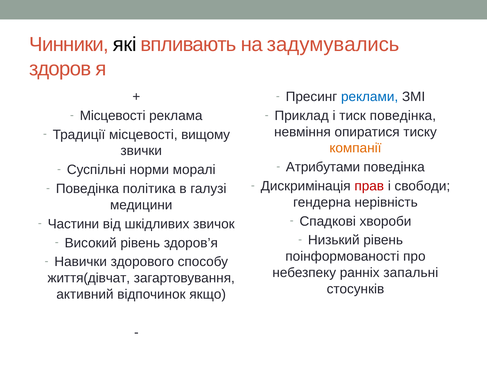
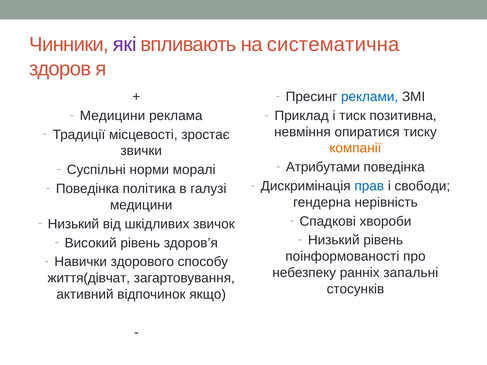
які colour: black -> purple (125, 44)
задумувались: задумувались -> систематична (333, 44)
Місцевості: Місцевості -> Медицини (113, 116)
тиск поведінка: поведінка -> позитивна (403, 116)
вищому: вищому -> зростає (206, 135)
прав colour: red -> blue (369, 186)
Частини: Частини -> Низький (73, 224)
